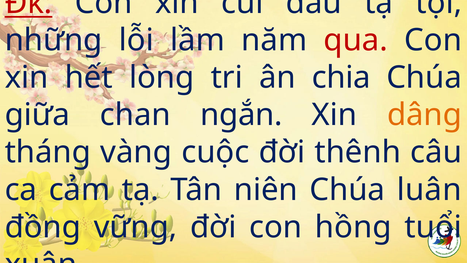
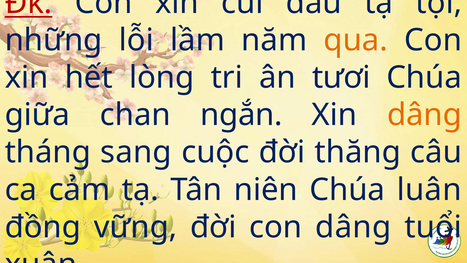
qua colour: red -> orange (356, 40)
chia: chia -> tươi (341, 77)
vàng: vàng -> sang (136, 152)
thênh: thênh -> thăng (358, 152)
con hồng: hồng -> dâng (353, 227)
